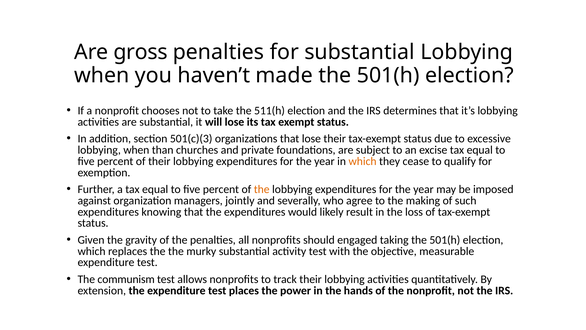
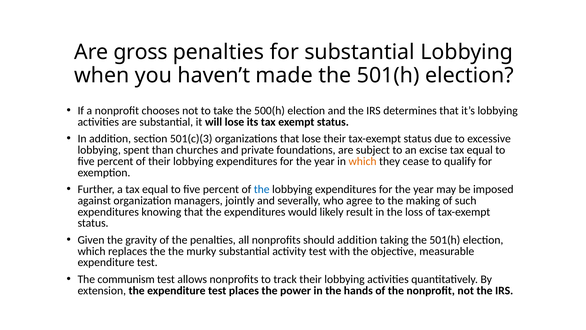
511(h: 511(h -> 500(h (270, 111)
when: when -> spent (136, 150)
the colour: orange -> blue (262, 189)
should engaged: engaged -> addition (357, 240)
